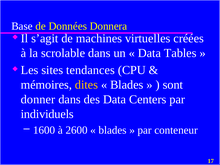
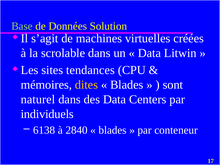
Base colour: white -> light green (22, 26)
Donnera: Donnera -> Solution (108, 26)
Tables: Tables -> Litwin (180, 53)
donner: donner -> naturel (38, 99)
1600: 1600 -> 6138 (44, 130)
2600: 2600 -> 2840 (77, 130)
